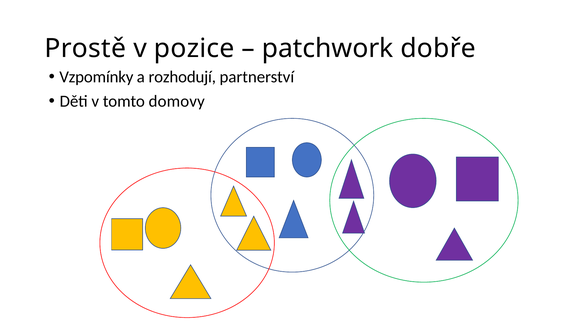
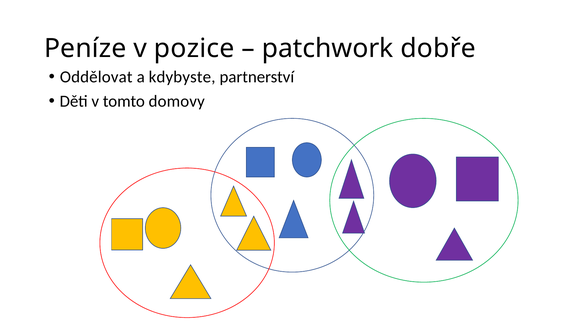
Prostě: Prostě -> Peníze (85, 49)
Vzpomínky: Vzpomínky -> Oddělovat (96, 77)
rozhodují: rozhodují -> kdybyste (182, 77)
